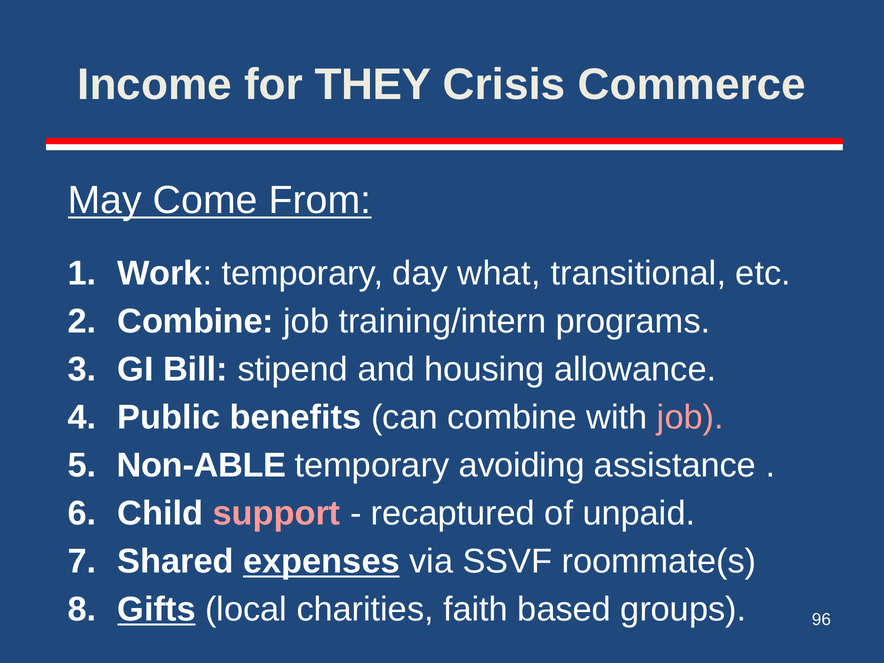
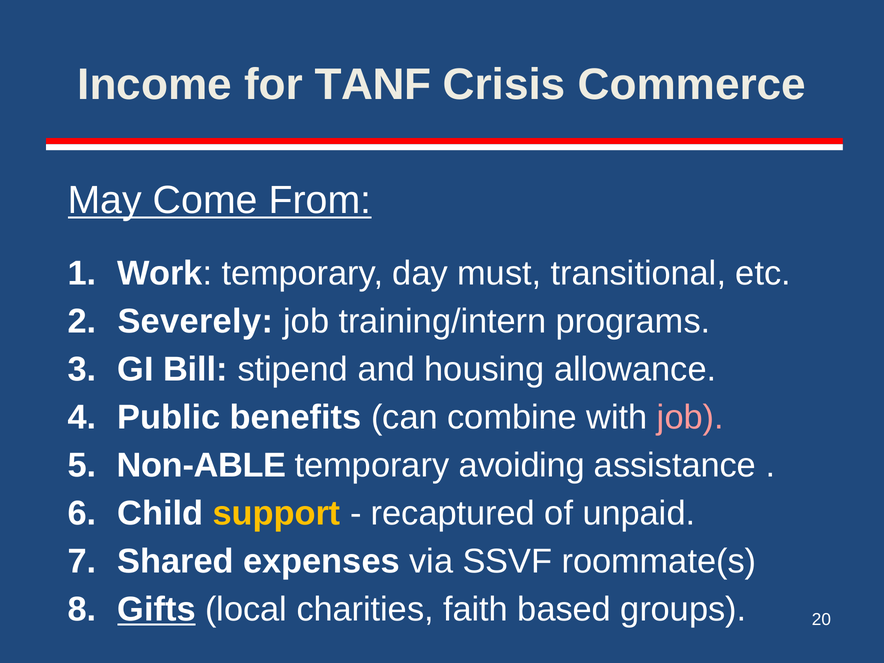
THEY: THEY -> TANF (373, 85)
what: what -> must (499, 273)
Combine: Combine -> Severely (195, 321)
support colour: pink -> yellow (276, 513)
expenses underline: present -> none (321, 562)
96: 96 -> 20 (821, 620)
